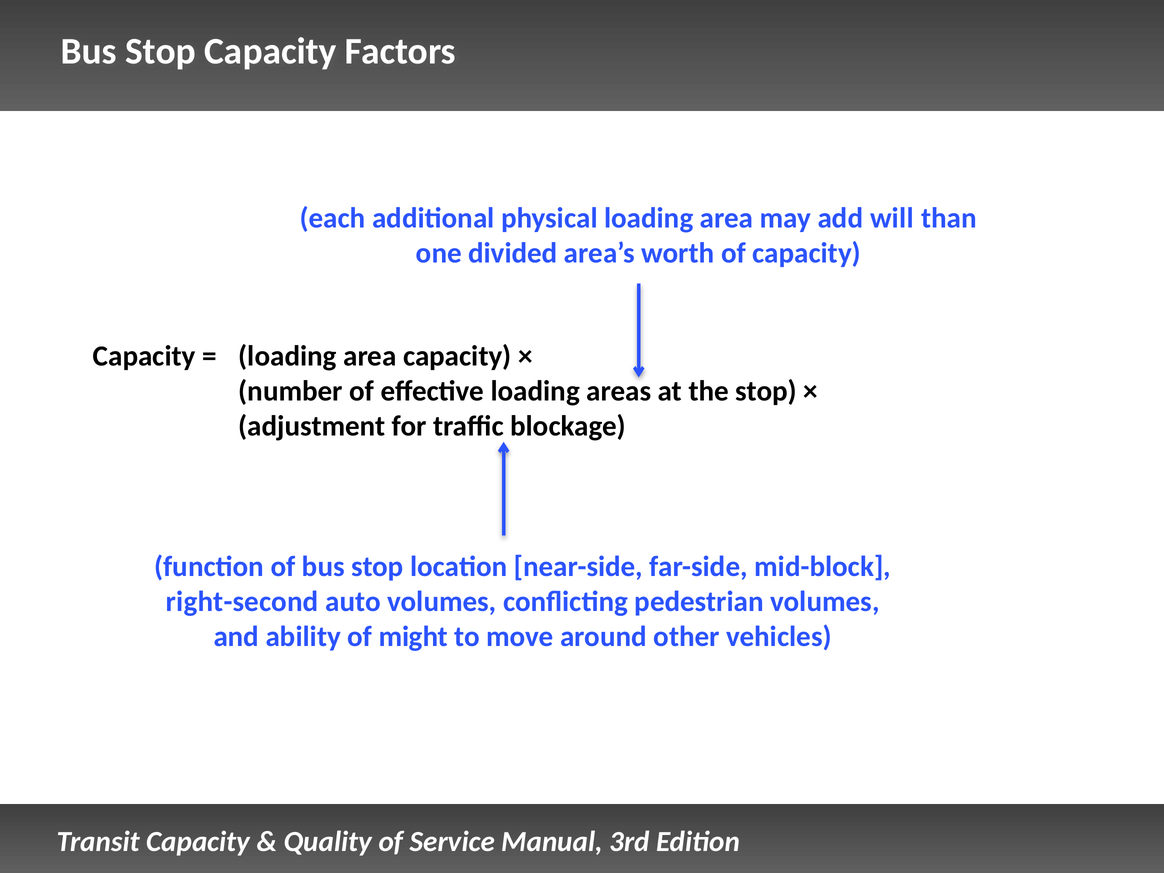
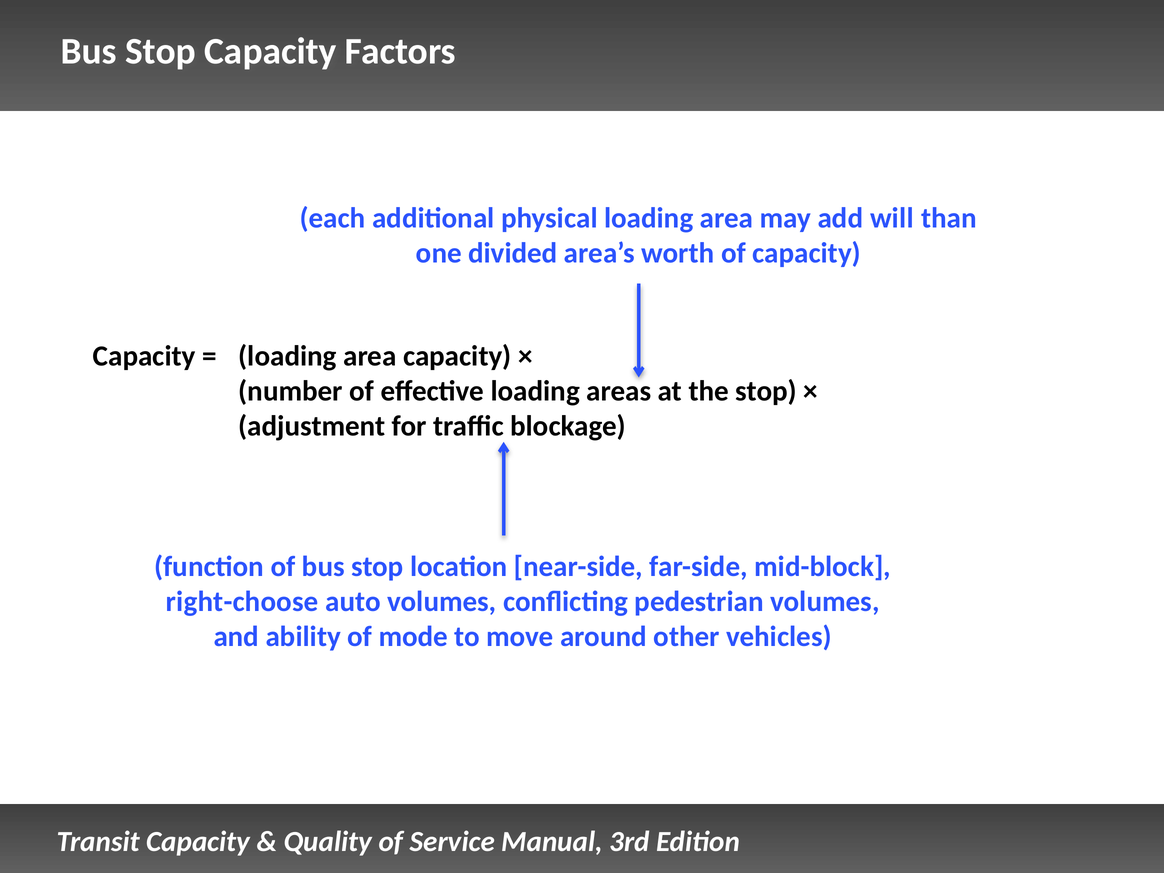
right-second: right-second -> right-choose (242, 602)
might: might -> mode (413, 637)
